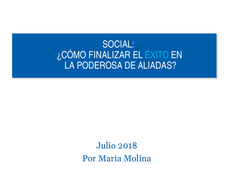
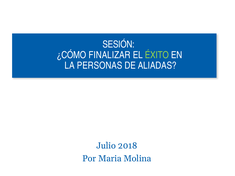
SOCIAL: SOCIAL -> SESIÓN (118, 44)
ÉXITO colour: light blue -> light green (157, 55)
PODEROSA: PODEROSA -> PERSONAS (100, 66)
